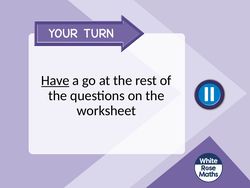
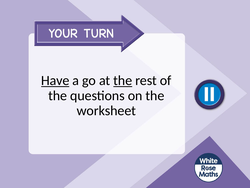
the underline: none -> present (123, 80)
